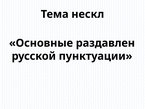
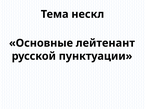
раздавлен: раздавлен -> лейтенант (105, 43)
